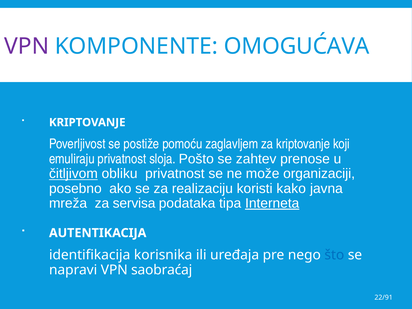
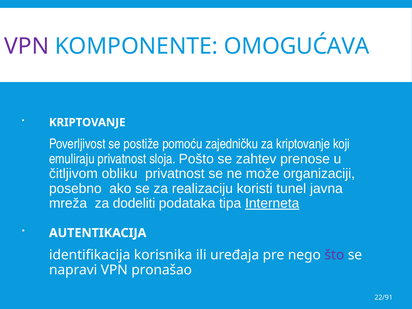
zaglavljem: zaglavljem -> zajedničku (232, 144)
čitljivom underline: present -> none (73, 174)
kako: kako -> tunel (291, 189)
servisa: servisa -> dodeliti (134, 203)
što colour: blue -> purple (334, 255)
saobraćaj: saobraćaj -> pronašao (162, 270)
